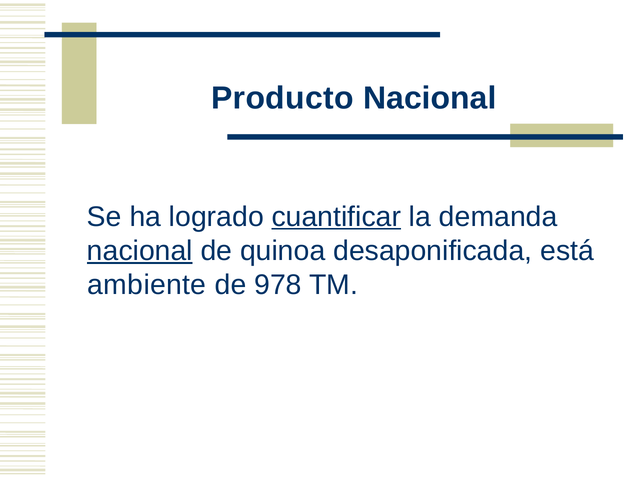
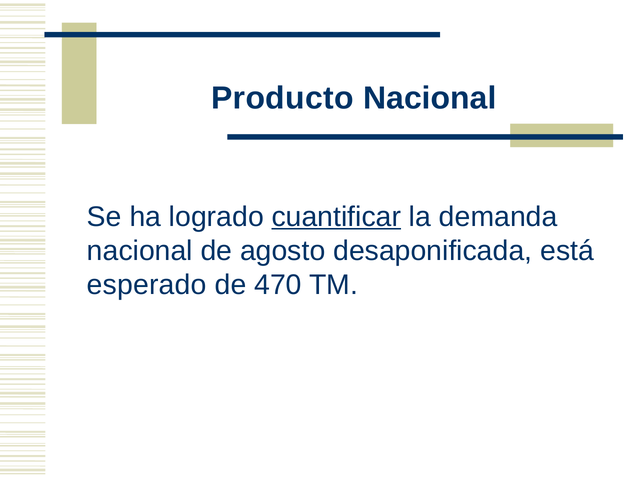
nacional underline: present -> none (140, 251)
quinoa: quinoa -> agosto (283, 251)
ambiente: ambiente -> esperado (147, 285)
978: 978 -> 470 (278, 285)
